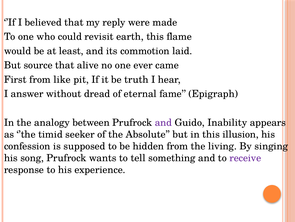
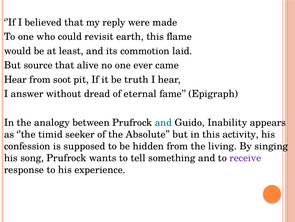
First: First -> Hear (15, 79)
like: like -> soot (62, 79)
and colour: purple -> blue (163, 122)
illusion: illusion -> activity (241, 134)
